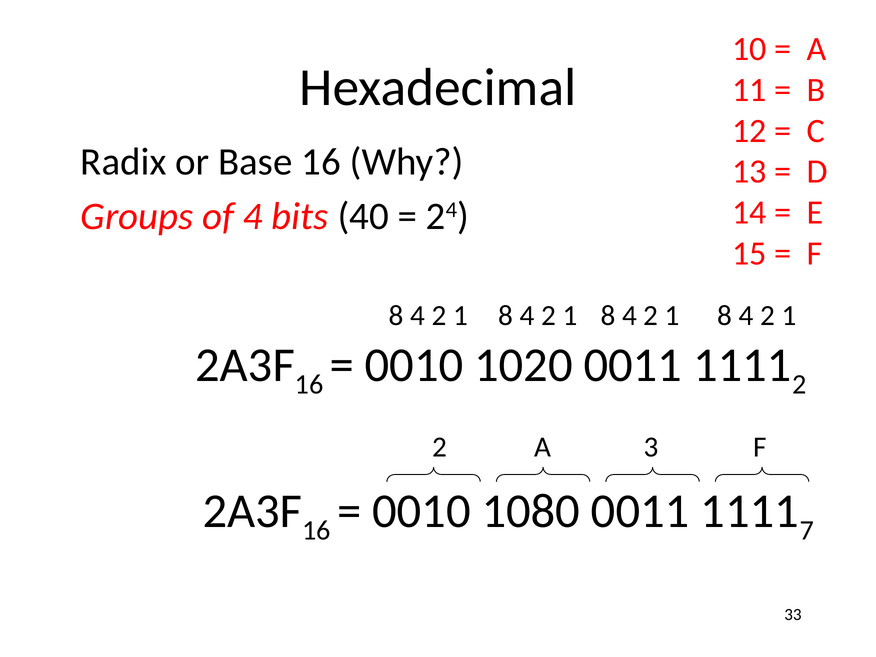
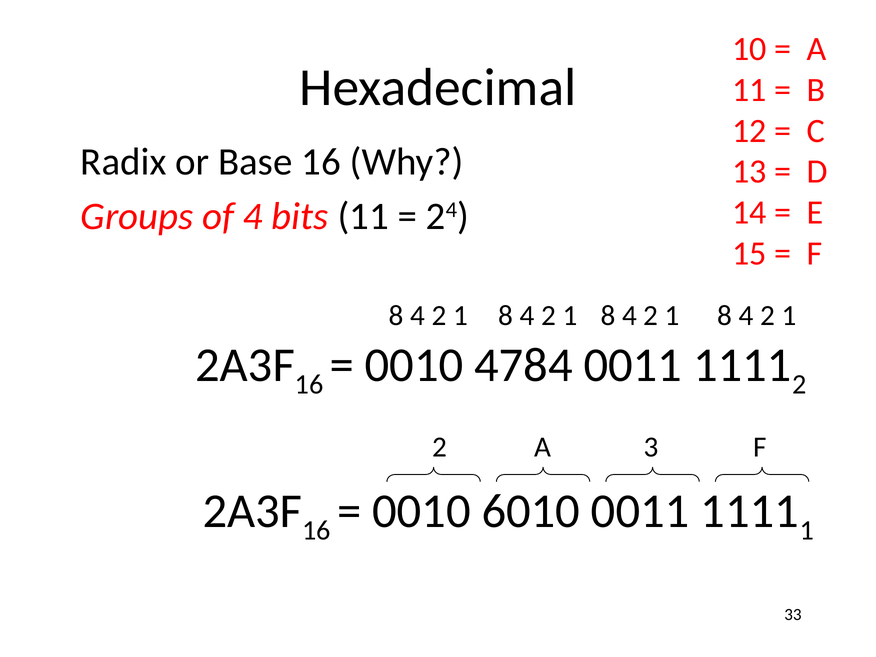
bits 40: 40 -> 11 (363, 216)
1020: 1020 -> 4784 (523, 365)
1080: 1080 -> 6010 (531, 511)
7: 7 -> 1 (807, 530)
